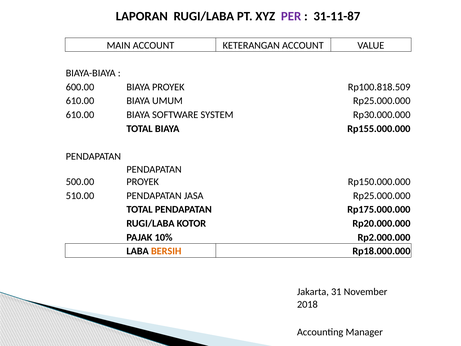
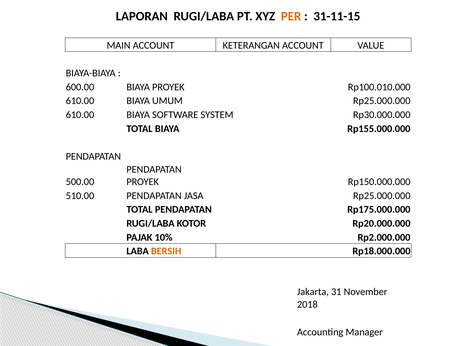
PER colour: purple -> orange (291, 16)
31-11-87: 31-11-87 -> 31-11-15 (337, 16)
Rp100.818.509: Rp100.818.509 -> Rp100.010.000 (379, 87)
